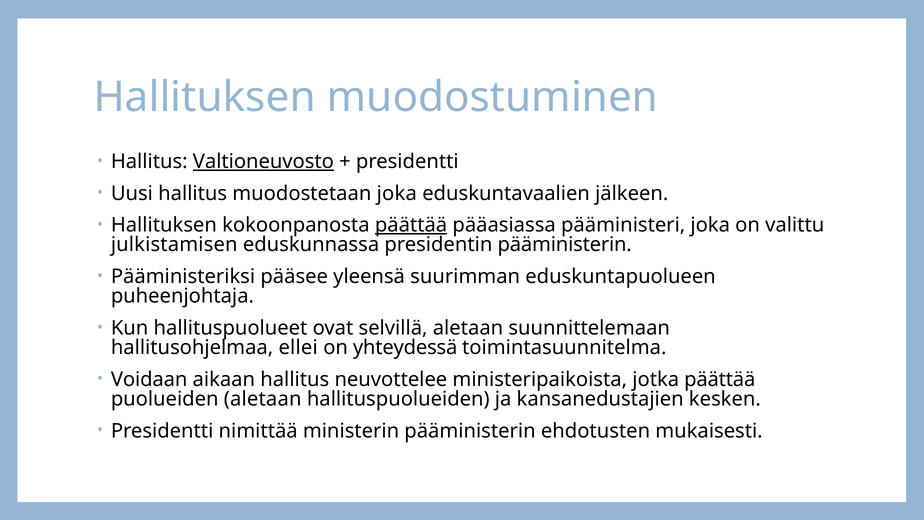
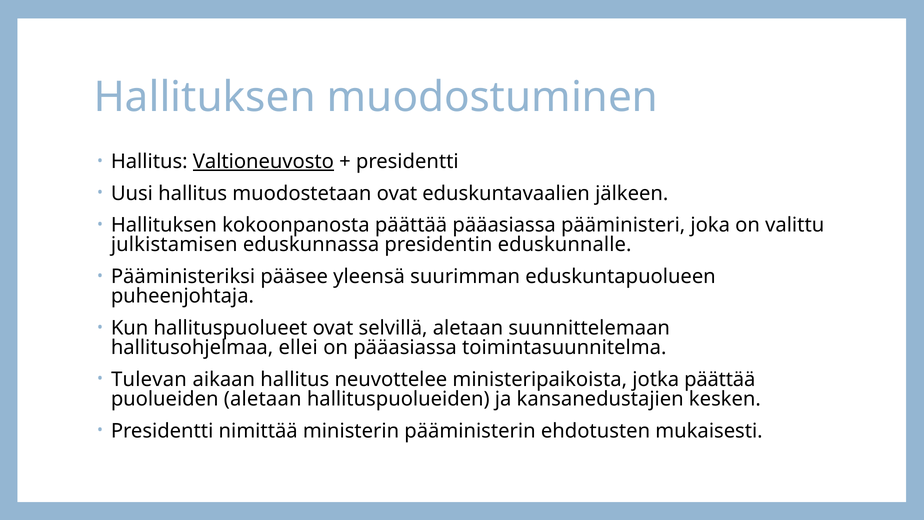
muodostetaan joka: joka -> ovat (397, 193)
päättää underline: present -> none (411, 225)
presidentin pääministerin: pääministerin -> eduskunnalle (565, 245)
on yhteydessä: yhteydessä -> pääasiassa (405, 347)
Voidaan: Voidaan -> Tulevan (149, 379)
